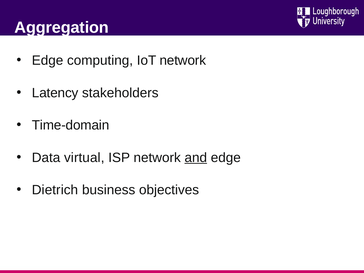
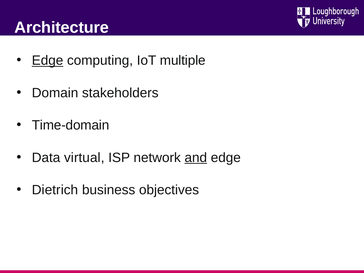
Aggregation: Aggregation -> Architecture (62, 27)
Edge underline: none -> present (48, 61)
IoT network: network -> multiple (183, 61)
Latency: Latency -> Domain (55, 93)
